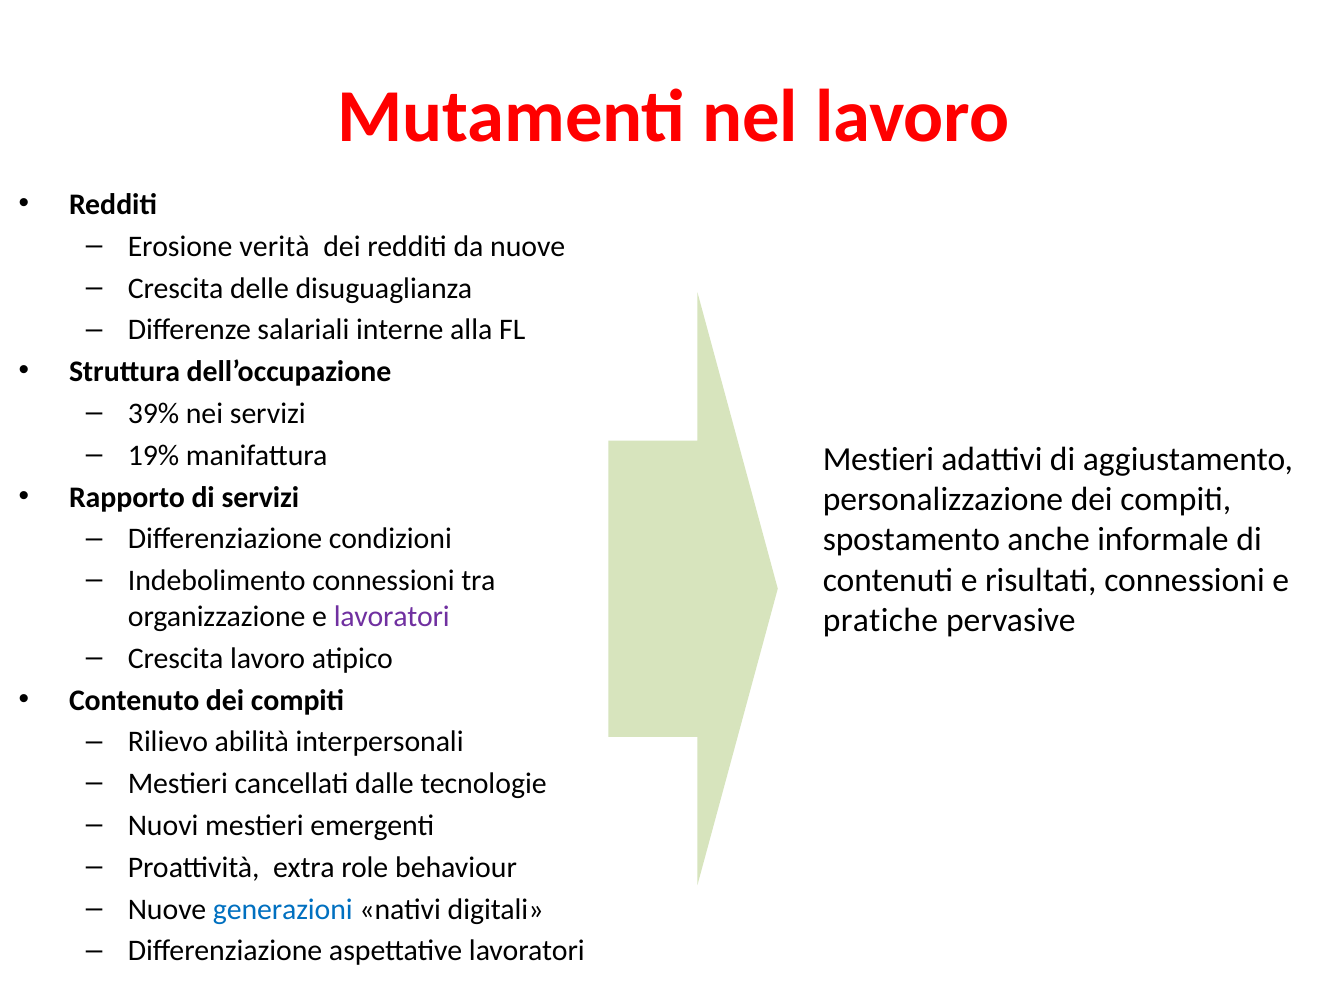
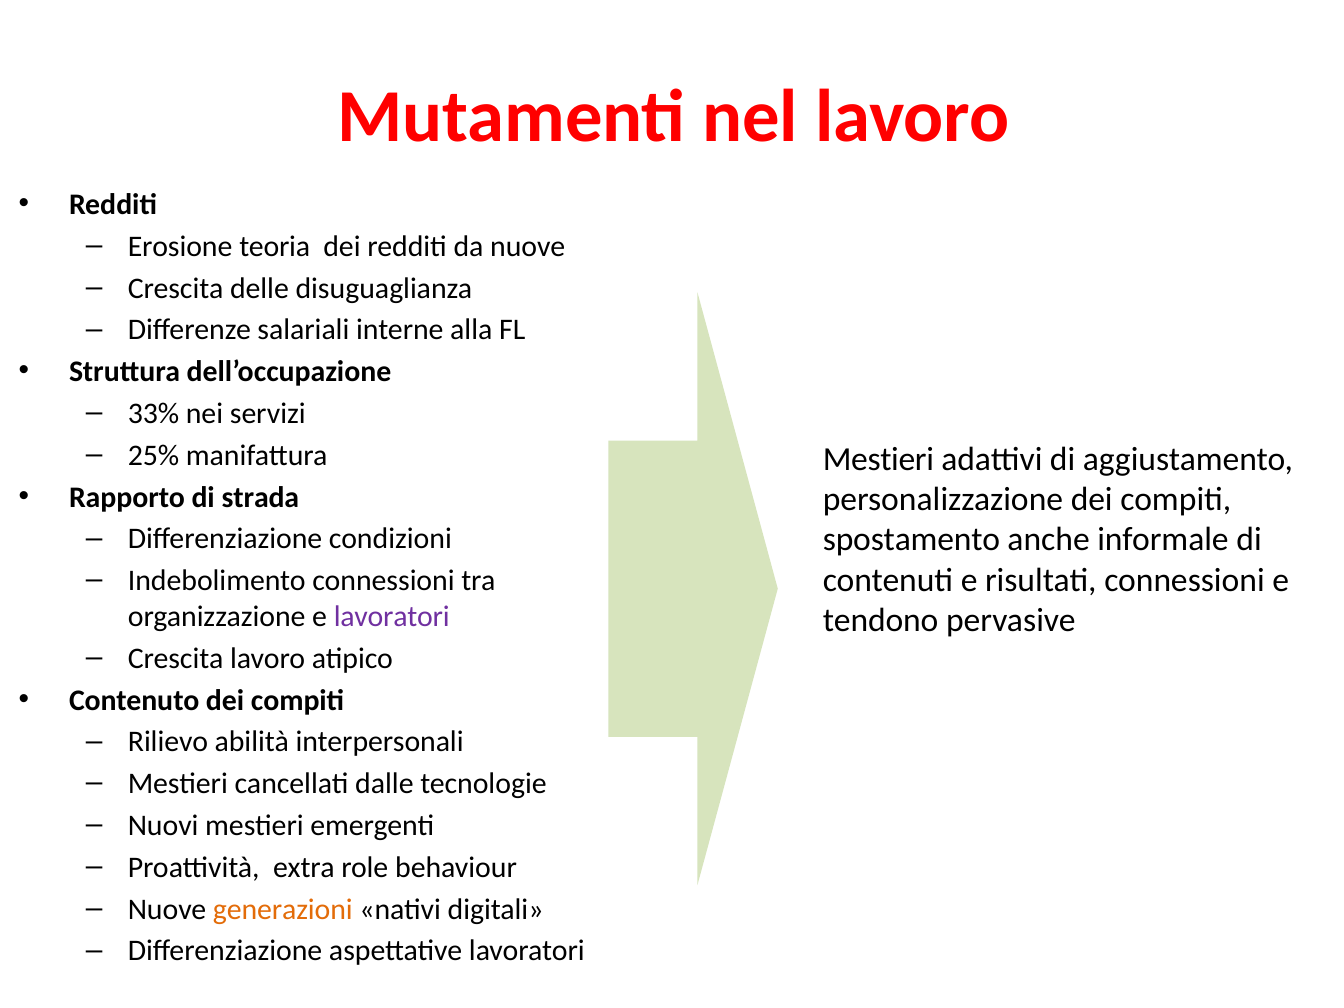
verità: verità -> teoria (275, 246)
39%: 39% -> 33% (154, 414)
19%: 19% -> 25% (154, 455)
di servizi: servizi -> strada (260, 497)
pratiche: pratiche -> tendono (881, 620)
generazioni colour: blue -> orange (283, 909)
